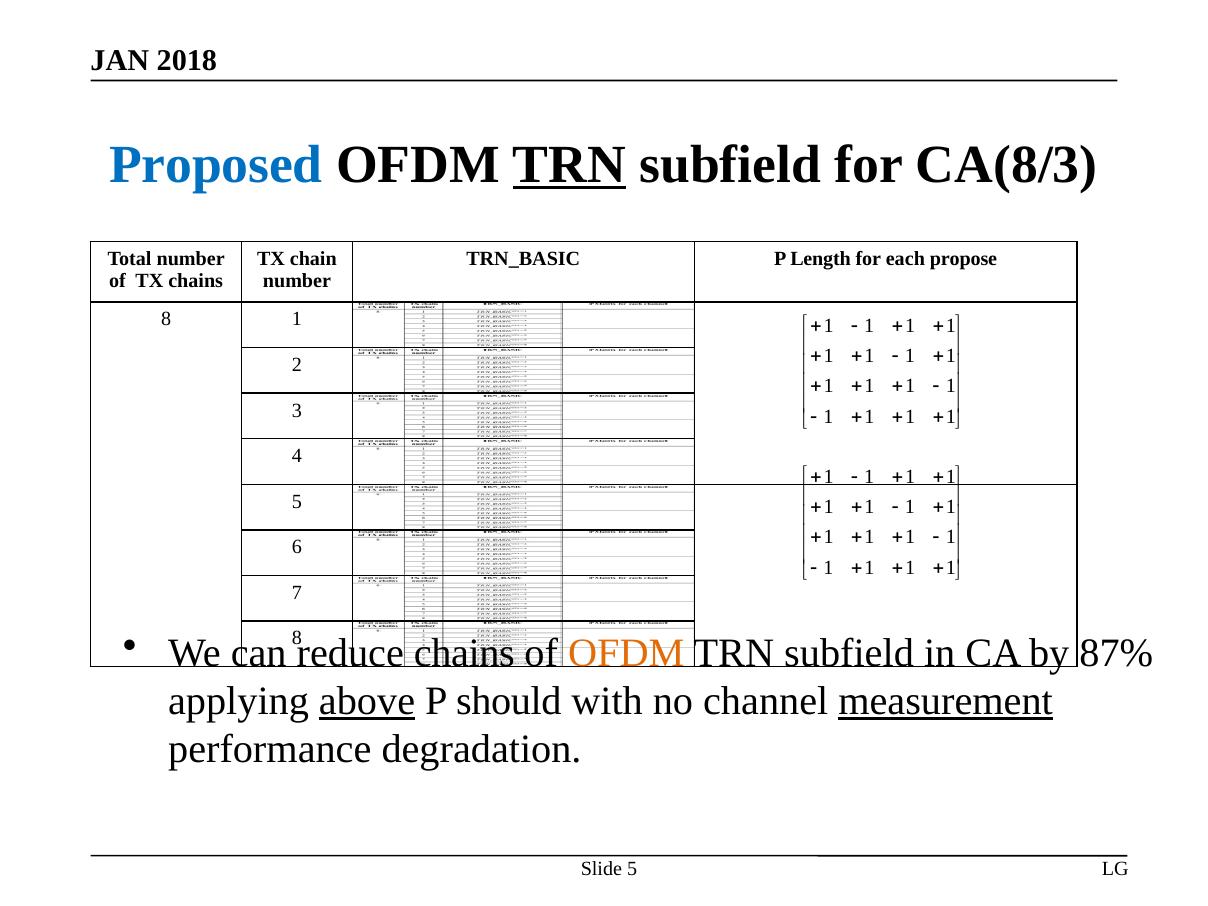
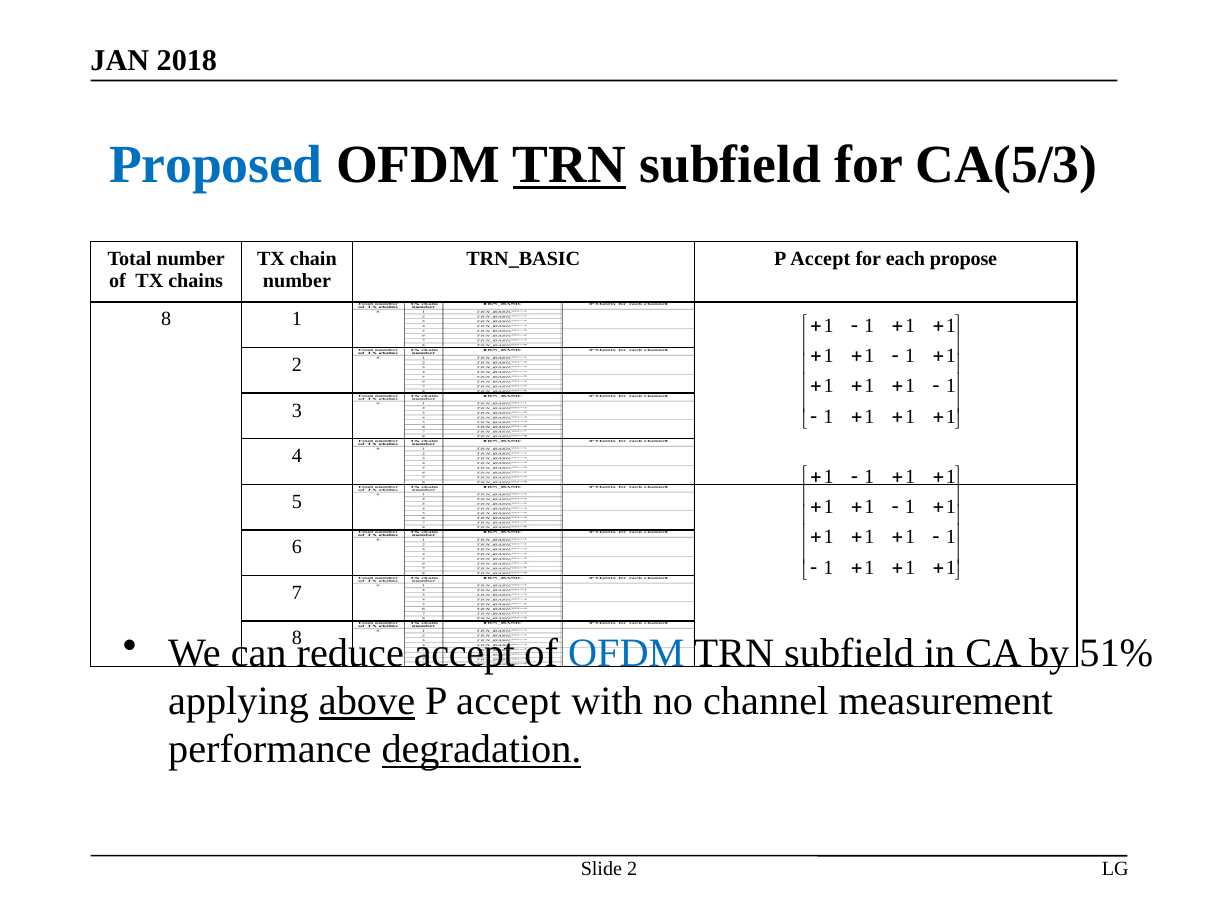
CA(8/3: CA(8/3 -> CA(5/3 (1007, 165)
Length: Length -> Accept (820, 259)
chains: chains -> accept (464, 653)
OFDM colour: orange -> blue (626, 653)
87%: 87% -> 51% (1116, 653)
should: should -> accept (509, 701)
measurement underline: present -> none (946, 701)
degradation underline: none -> present (482, 750)
Slide 5: 5 -> 2 (632, 869)
